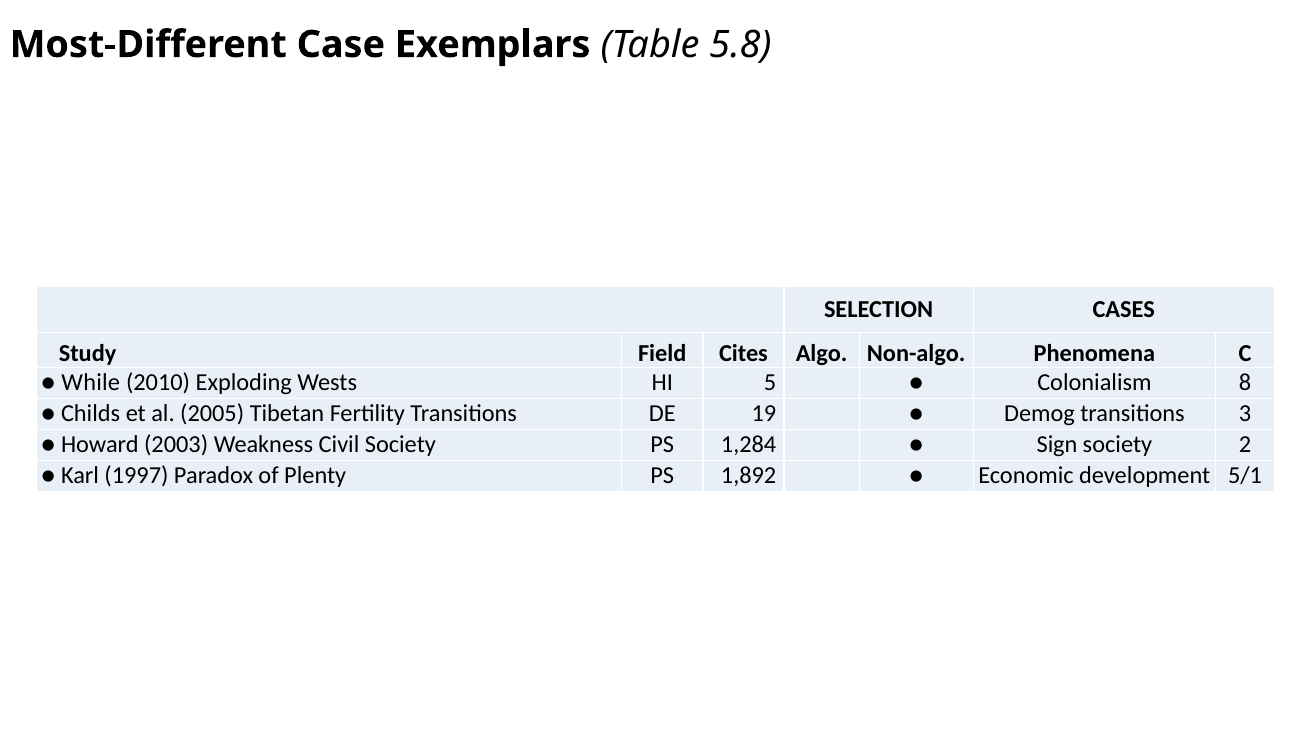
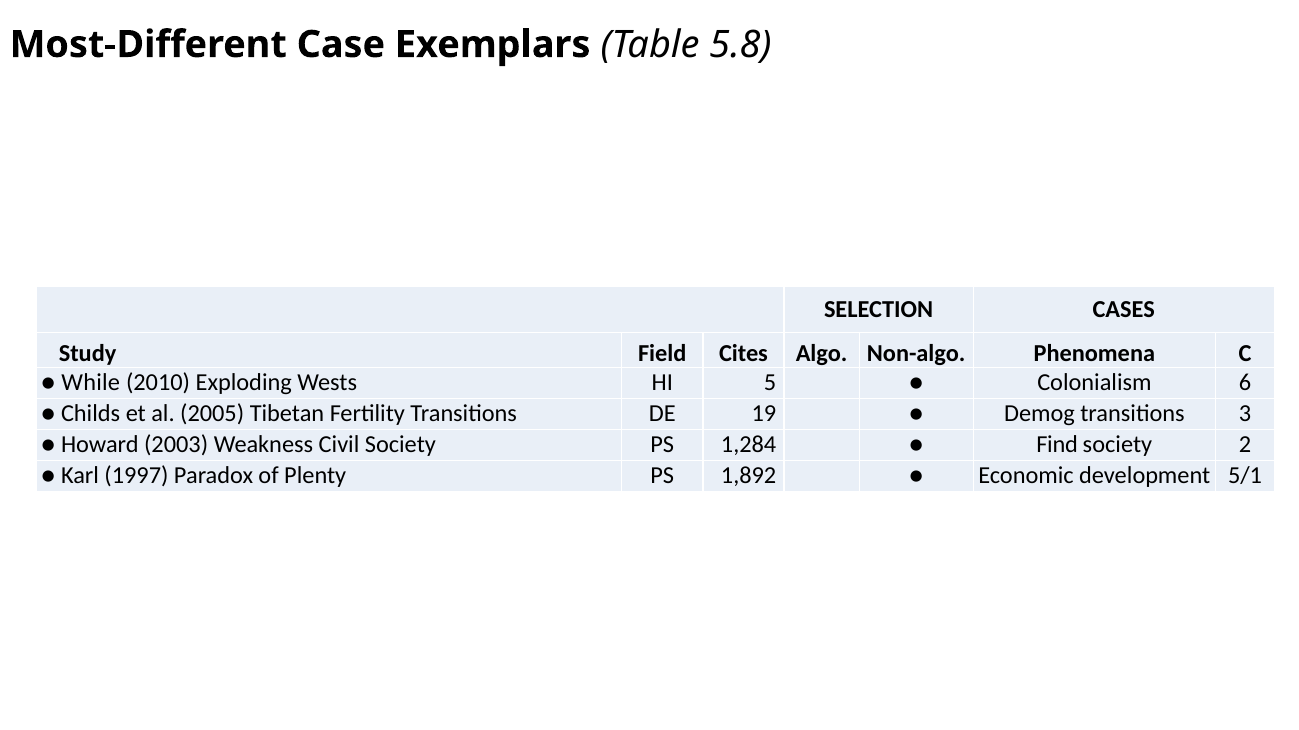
8: 8 -> 6 (1245, 383)
Sign: Sign -> Find (1057, 445)
